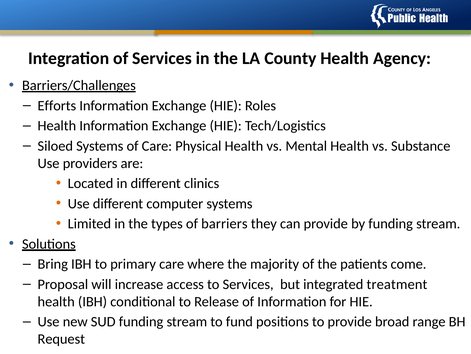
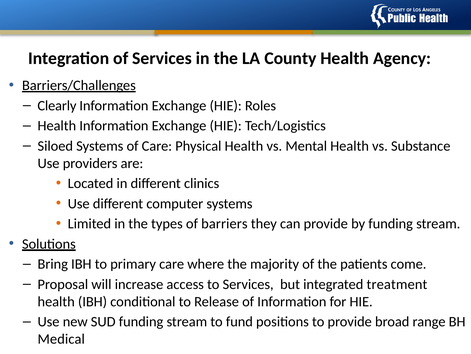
Efforts: Efforts -> Clearly (57, 105)
Request: Request -> Medical (61, 338)
